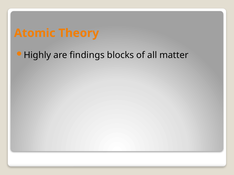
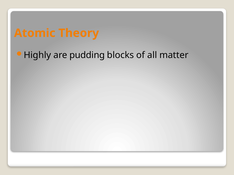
findings: findings -> pudding (87, 55)
